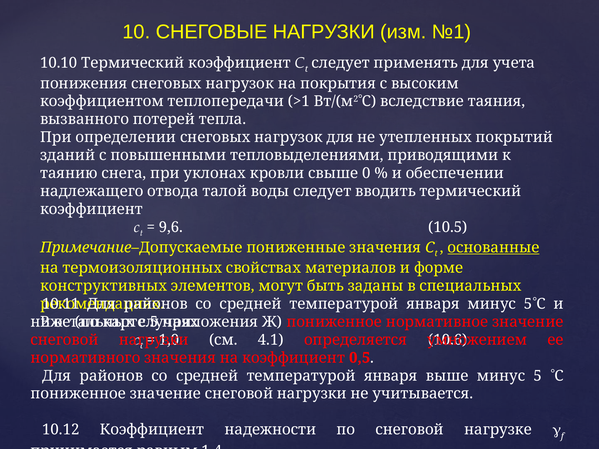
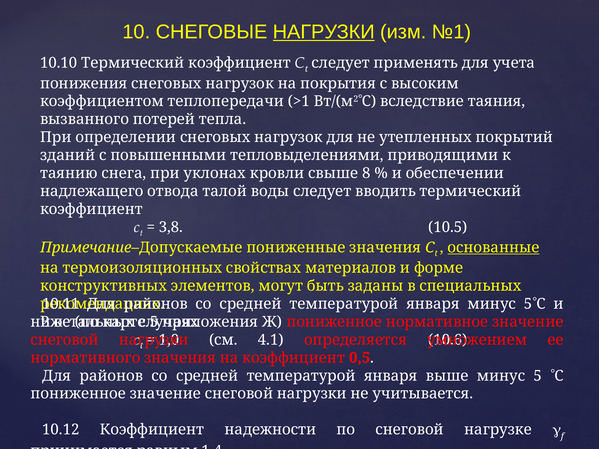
НАГРУЗКИ underline: none -> present (324, 32)
0: 0 -> 8 (366, 173)
9,6: 9,6 -> 3,8 (171, 227)
